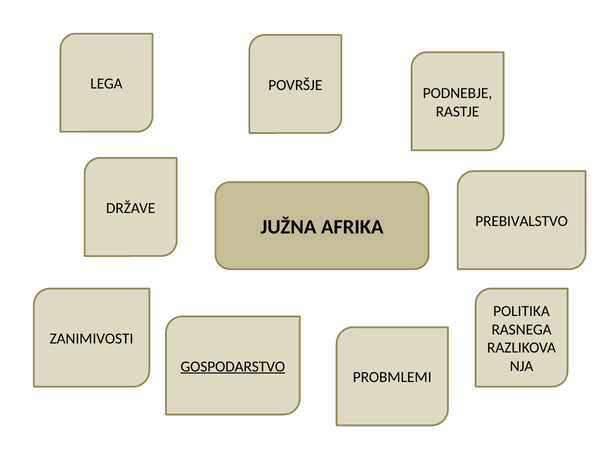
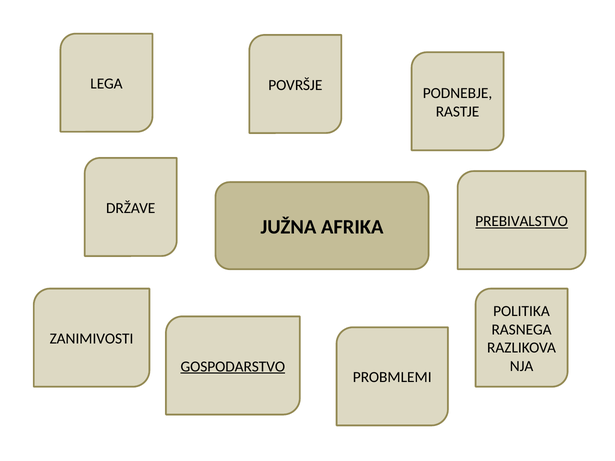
PREBIVALSTVO underline: none -> present (522, 221)
